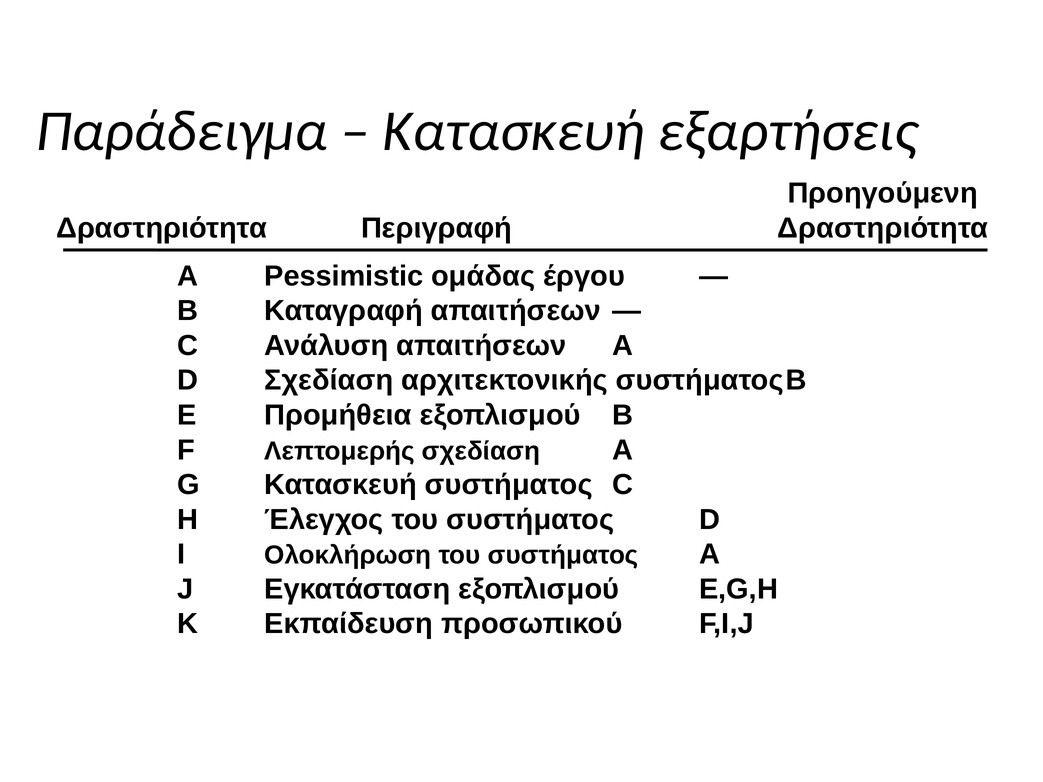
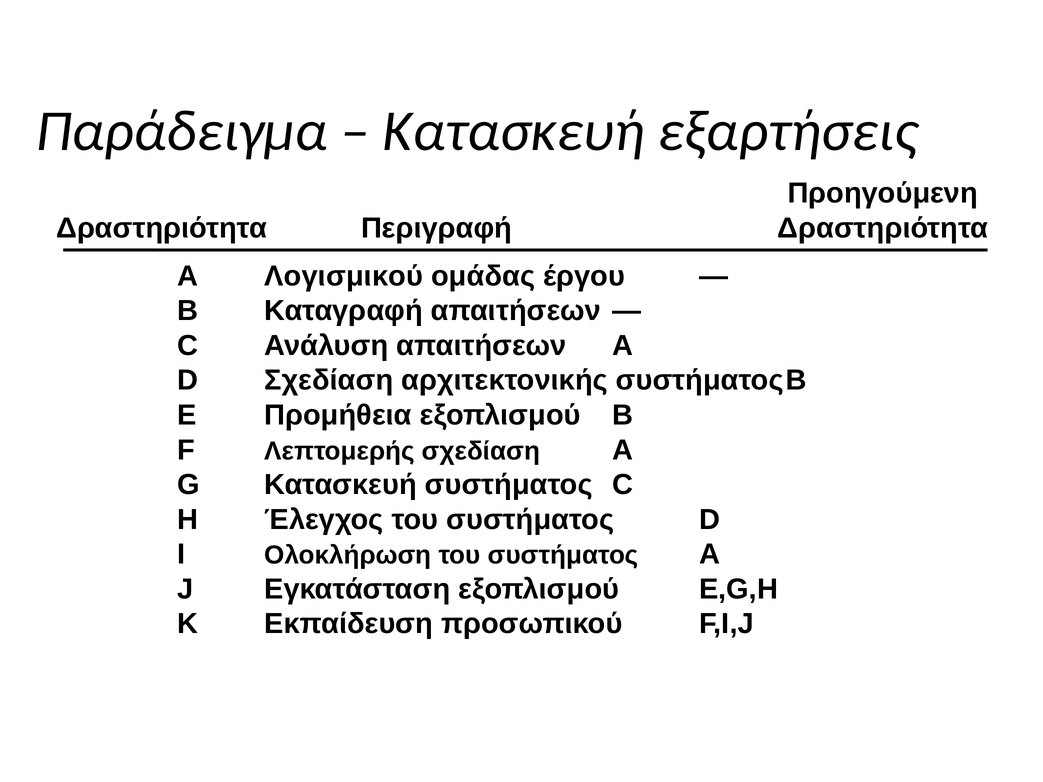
Pessimistic: Pessimistic -> Λογισμικού (344, 276)
